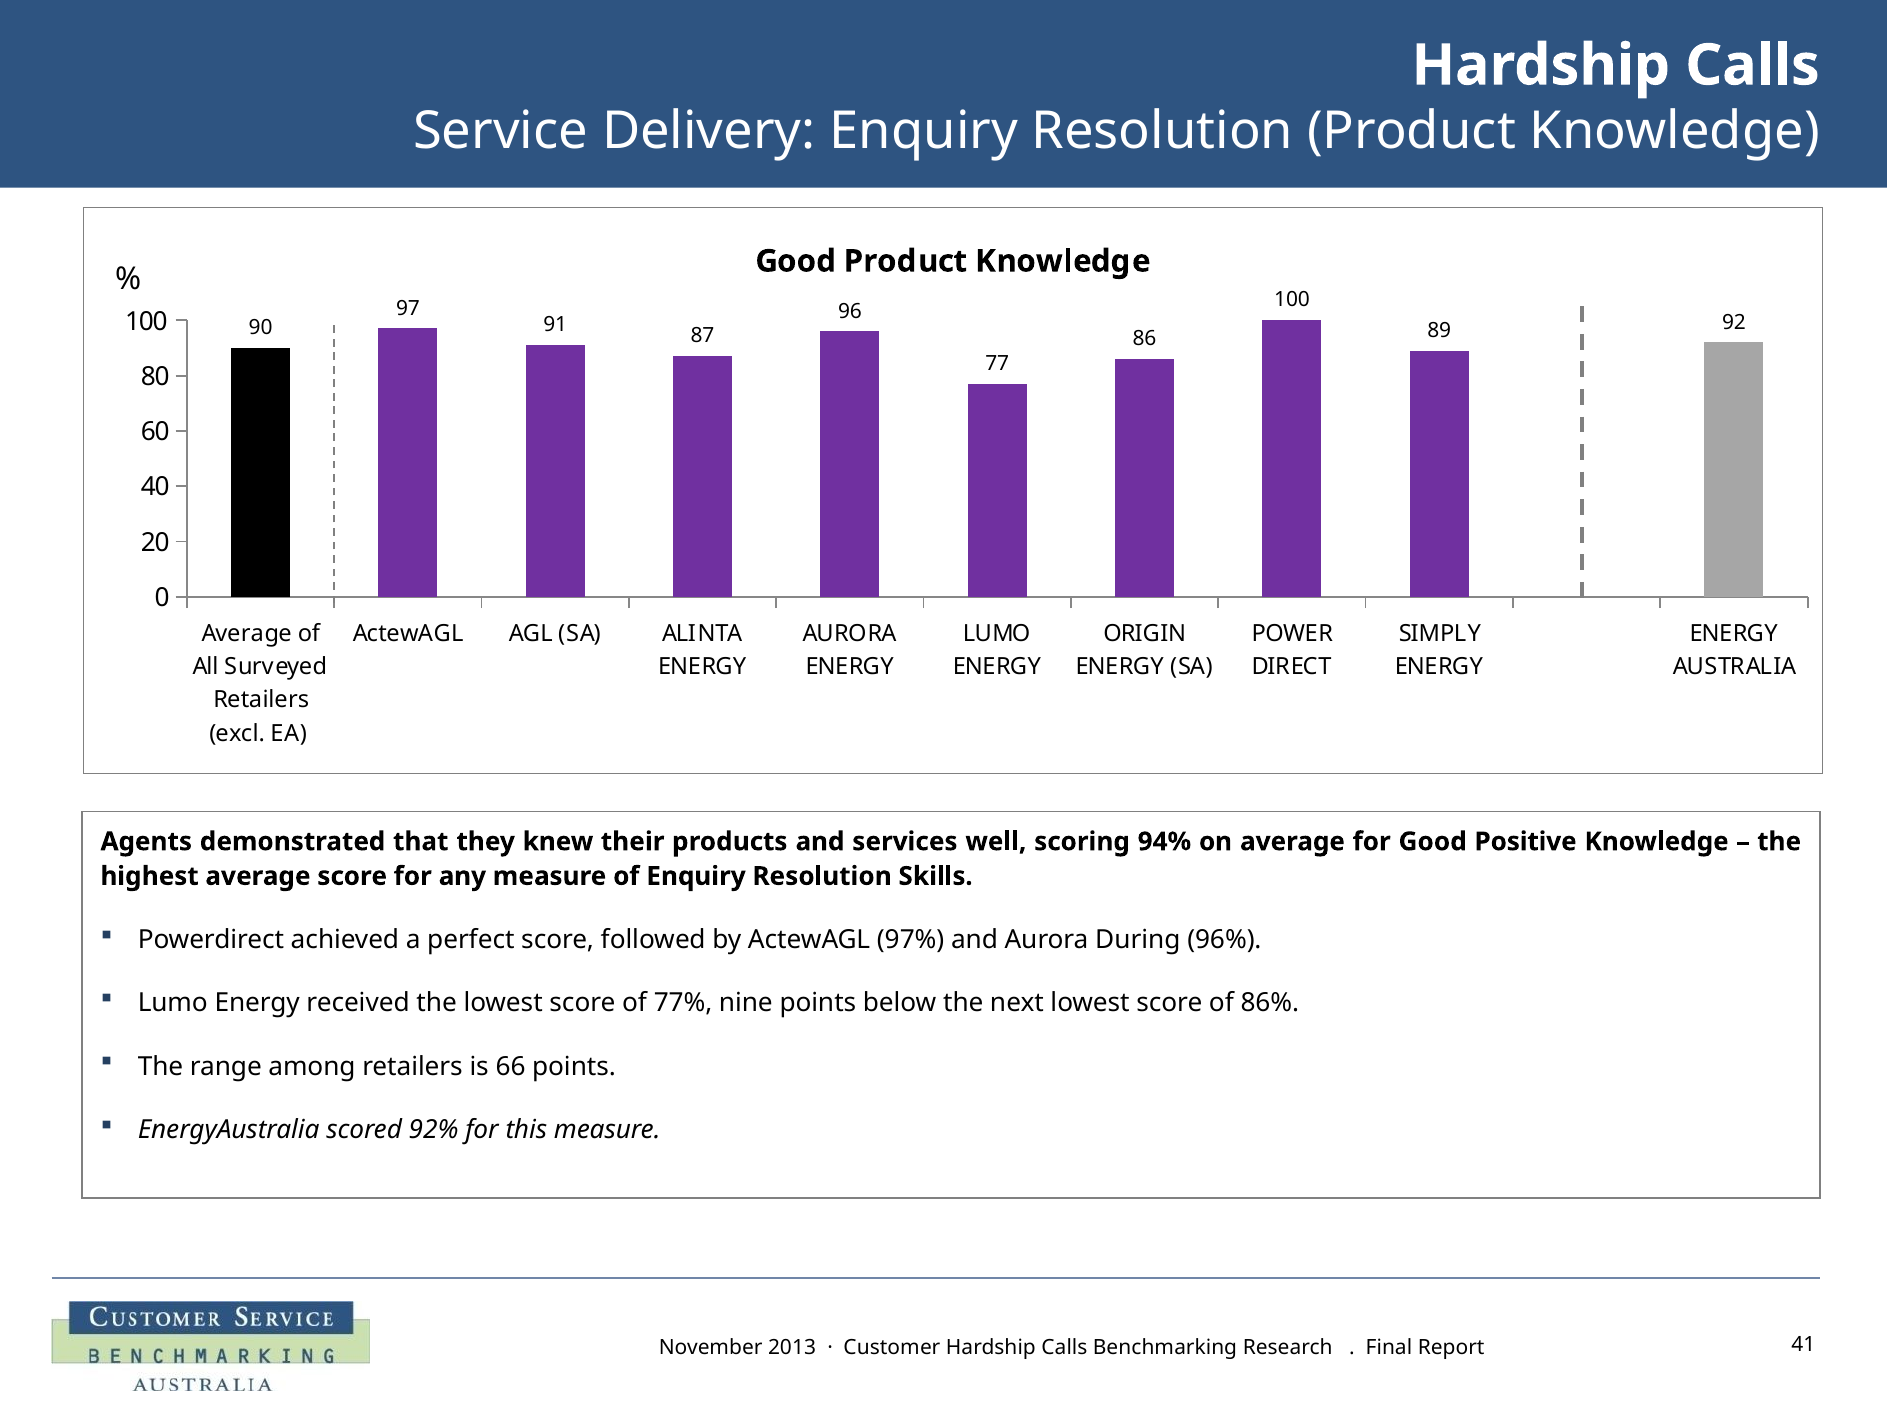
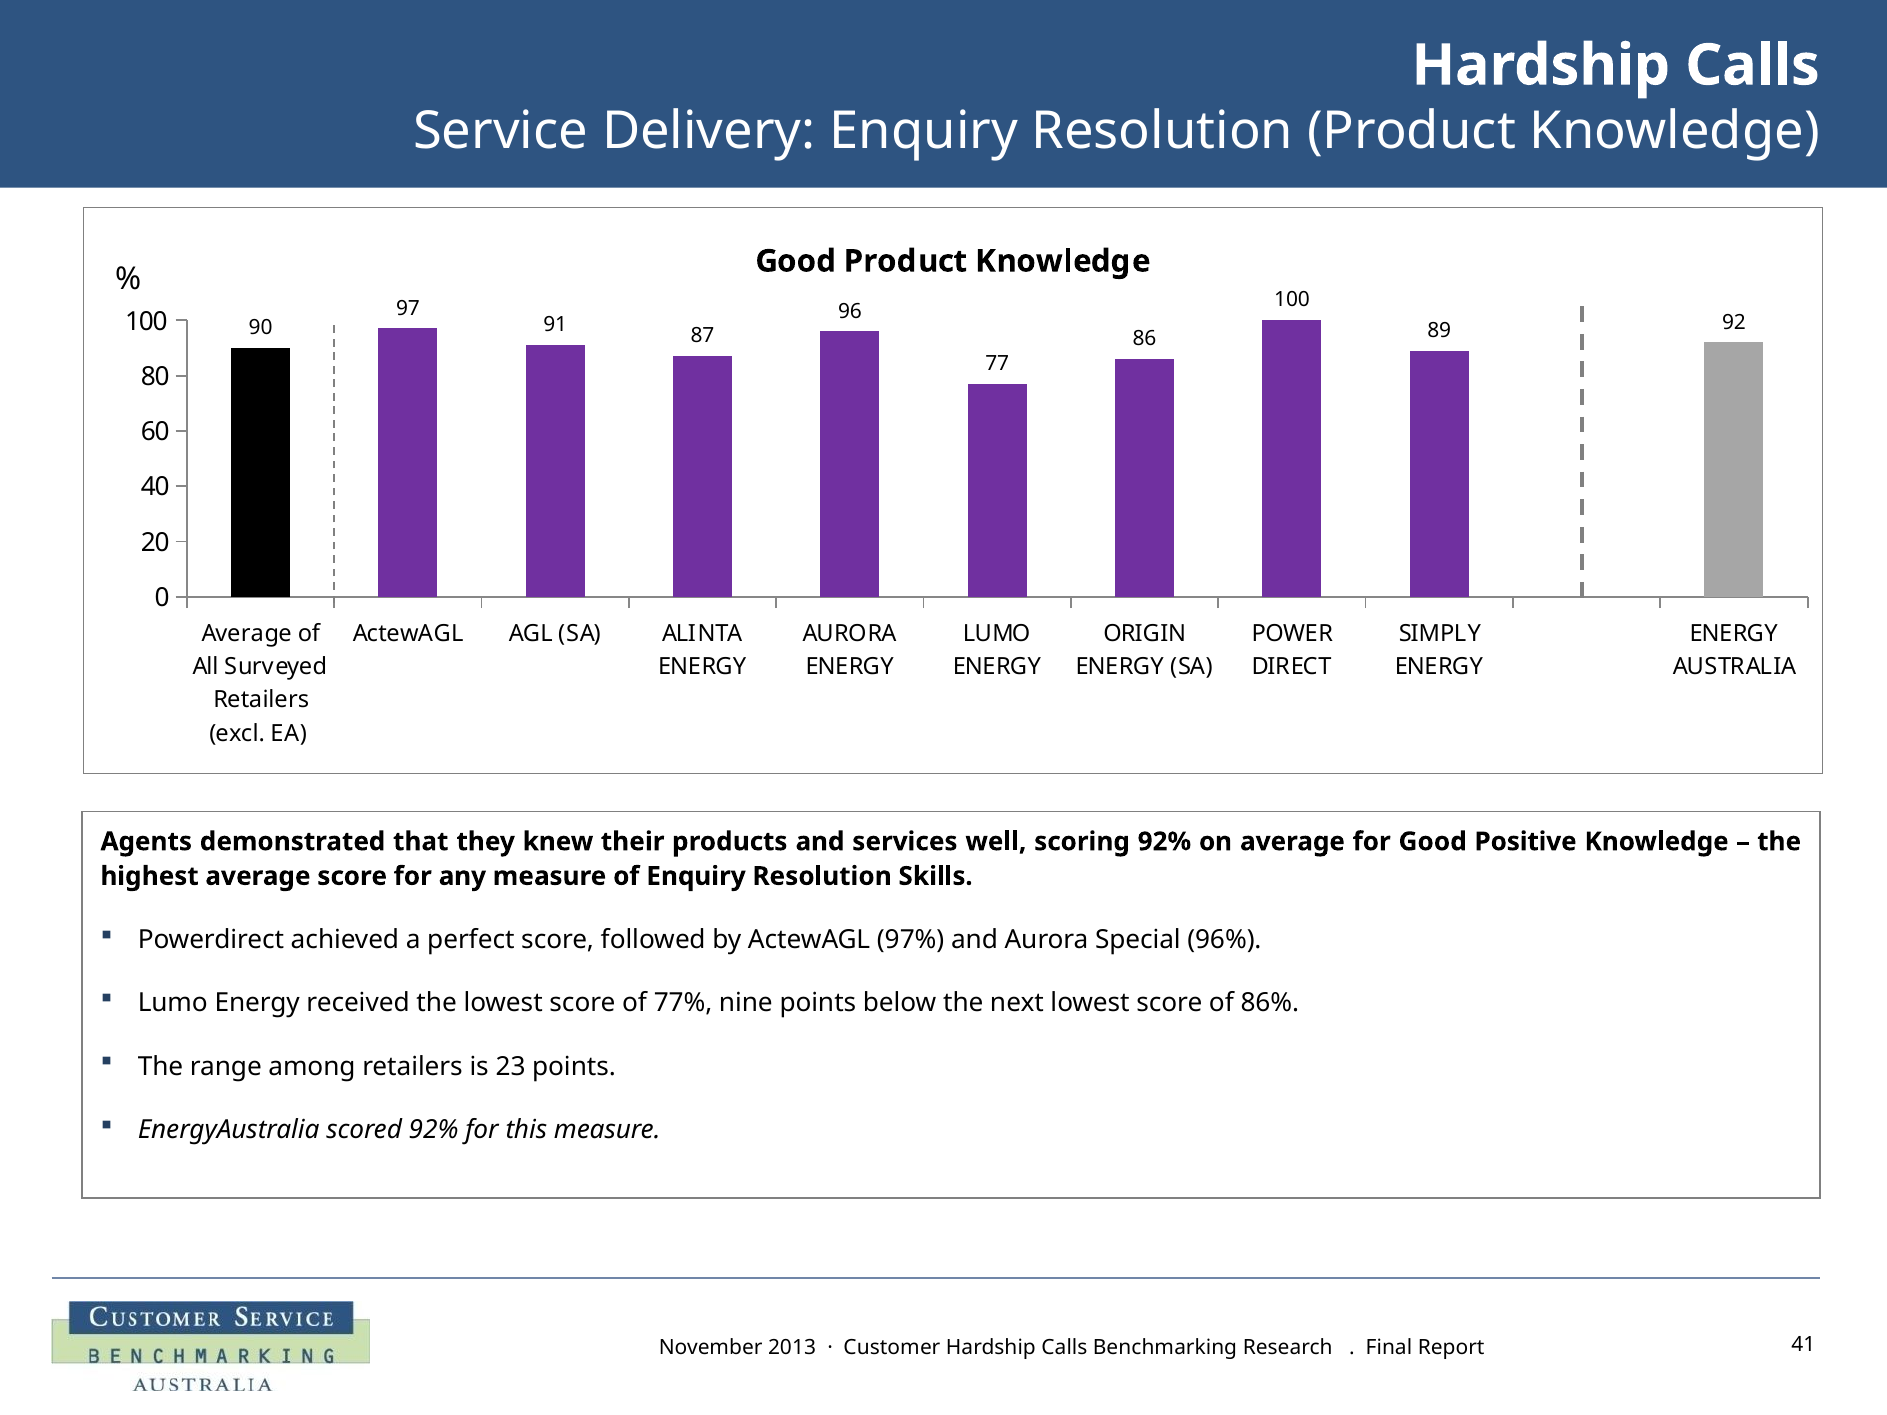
scoring 94%: 94% -> 92% (1164, 842)
During: During -> Special (1138, 940)
66: 66 -> 23 (511, 1067)
